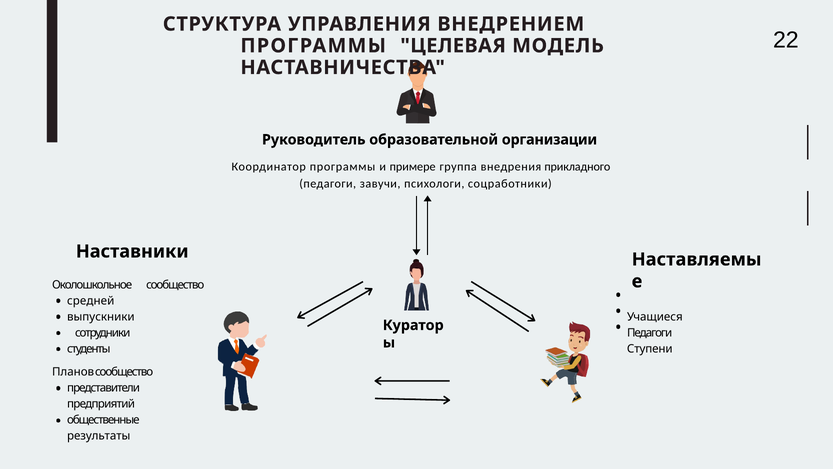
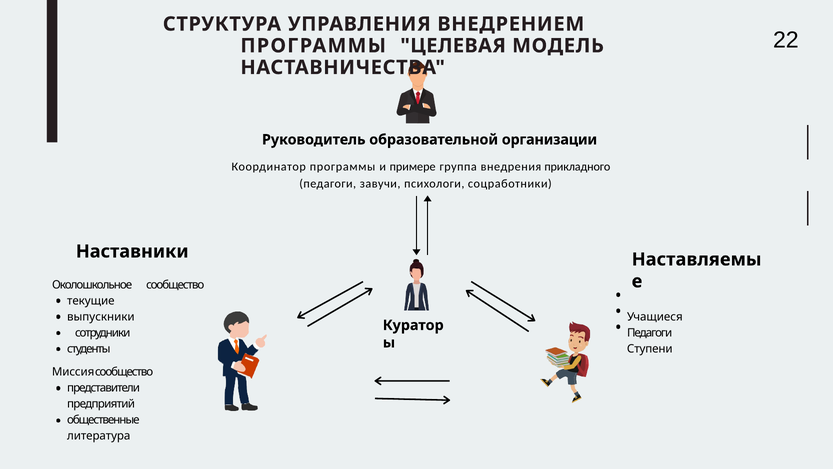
средней: средней -> текущие (91, 301)
Планов: Планов -> Миссия (73, 372)
результаты: результаты -> литература (99, 436)
